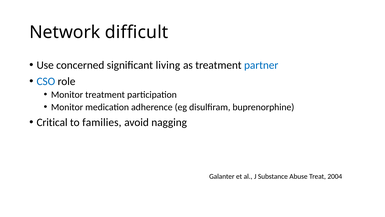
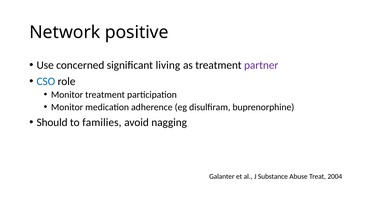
difficult: difficult -> positive (137, 32)
partner colour: blue -> purple (261, 65)
Critical: Critical -> Should (52, 122)
